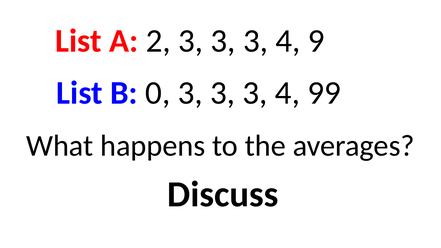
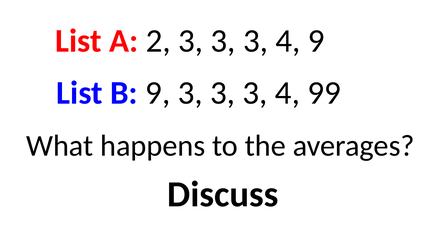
B 0: 0 -> 9 (158, 93)
